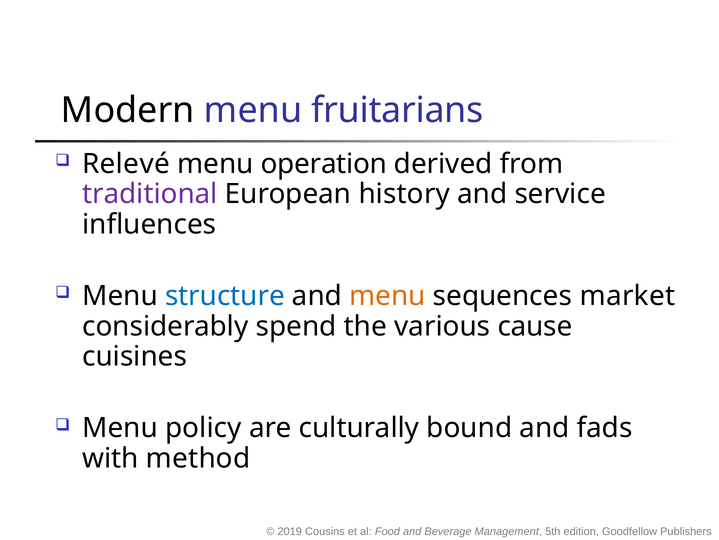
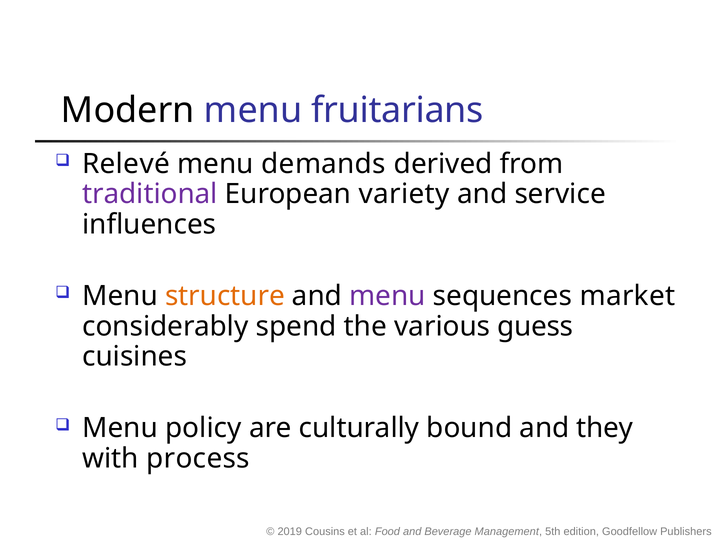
operation: operation -> demands (324, 164)
history: history -> variety (404, 194)
structure colour: blue -> orange (225, 296)
menu colour: orange -> purple (388, 296)
cause: cause -> guess (535, 326)
fads: fads -> they (605, 428)
method: method -> process (198, 458)
